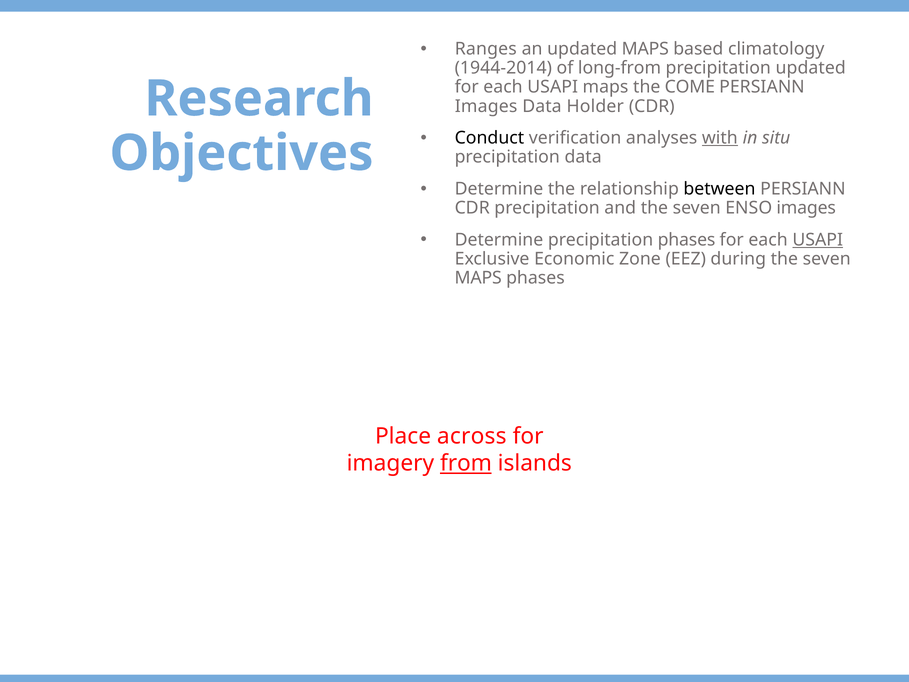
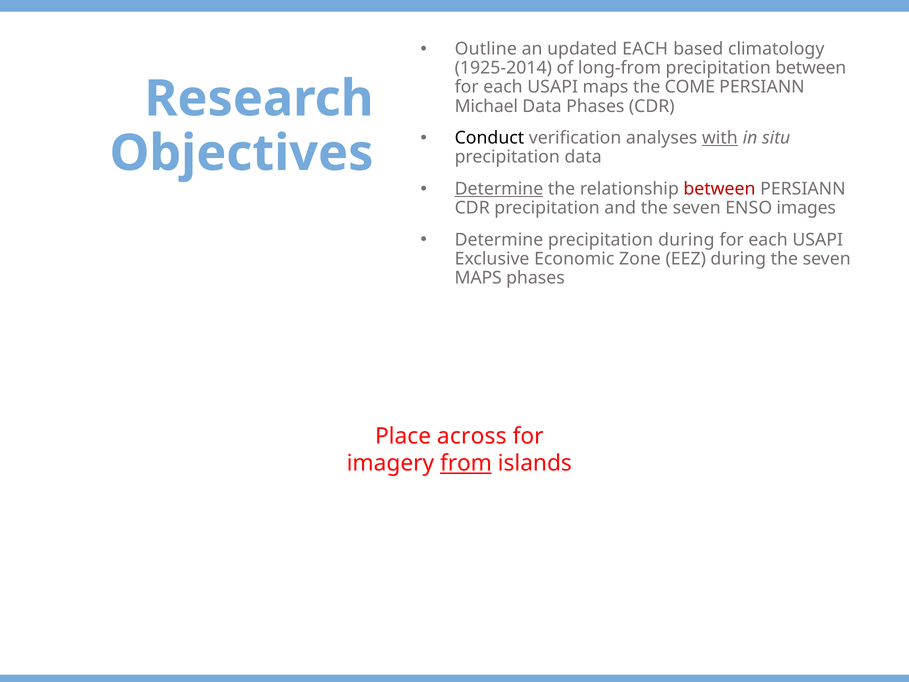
Ranges: Ranges -> Outline (486, 49)
updated MAPS: MAPS -> EACH (645, 49)
1944-2014: 1944-2014 -> 1925-2014 (503, 68)
precipitation updated: updated -> between (811, 68)
Images: Images -> Michael (486, 106)
Data Holder: Holder -> Phases (595, 106)
Determine underline: none -> present (499, 189)
between colour: black -> red (719, 189)
precipitation phases: phases -> during (686, 240)
USAPI underline: present -> none (818, 240)
